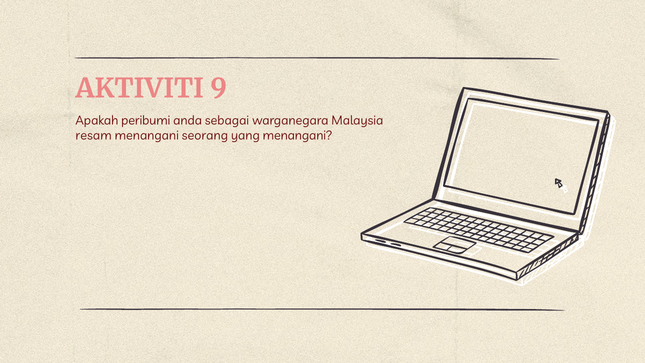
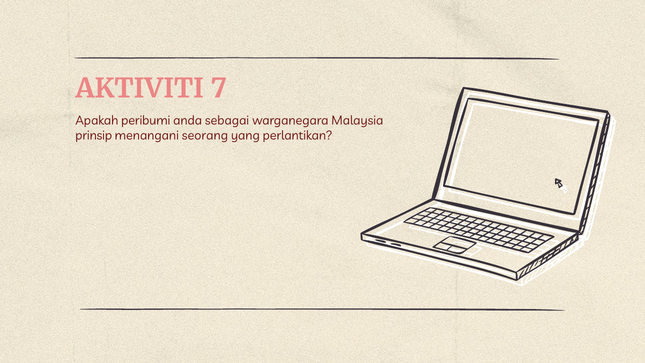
9: 9 -> 7 (219, 89)
resam: resam -> prinsip (94, 135)
yang menangani: menangani -> perlantikan (298, 135)
